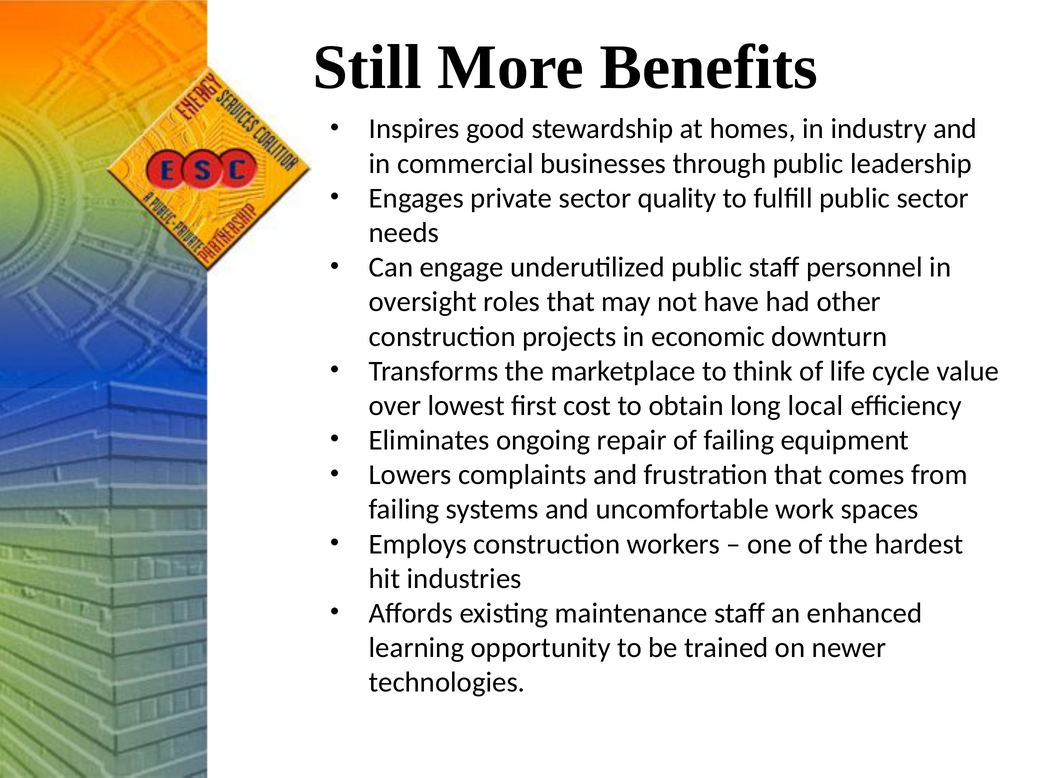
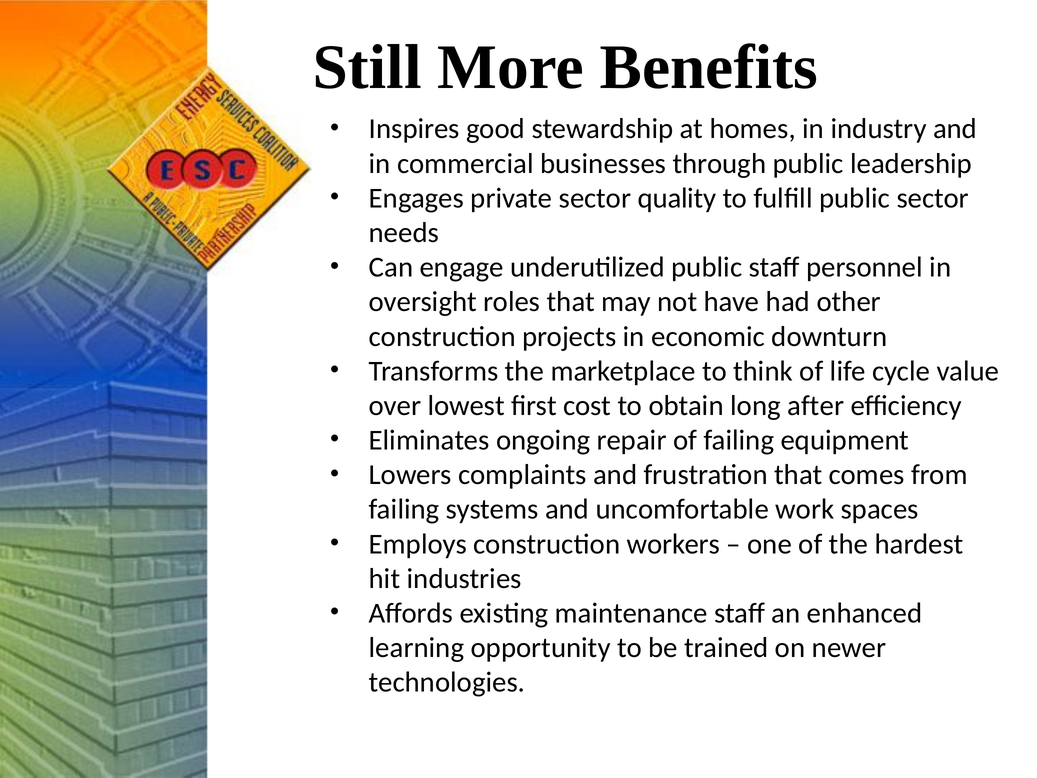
local: local -> after (816, 406)
